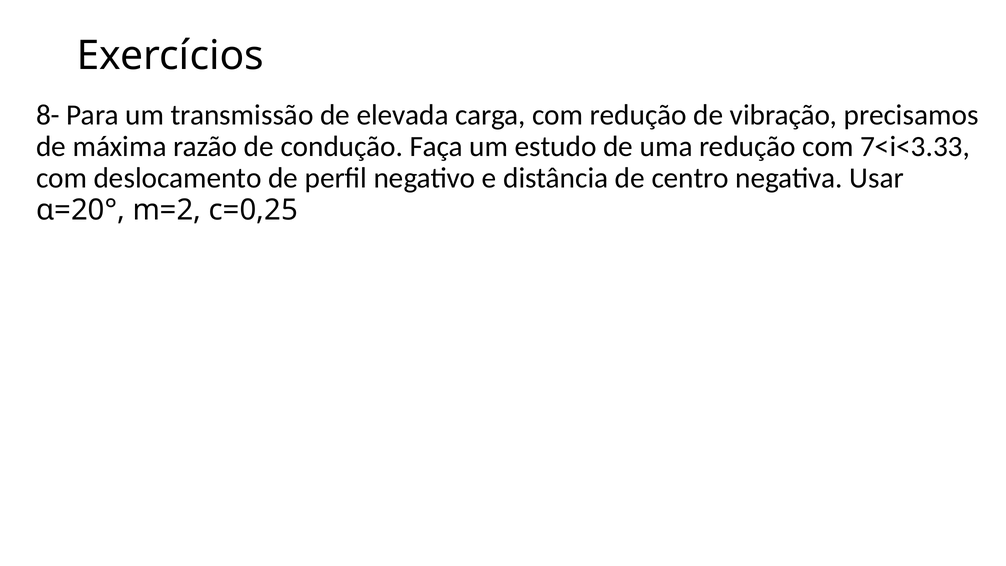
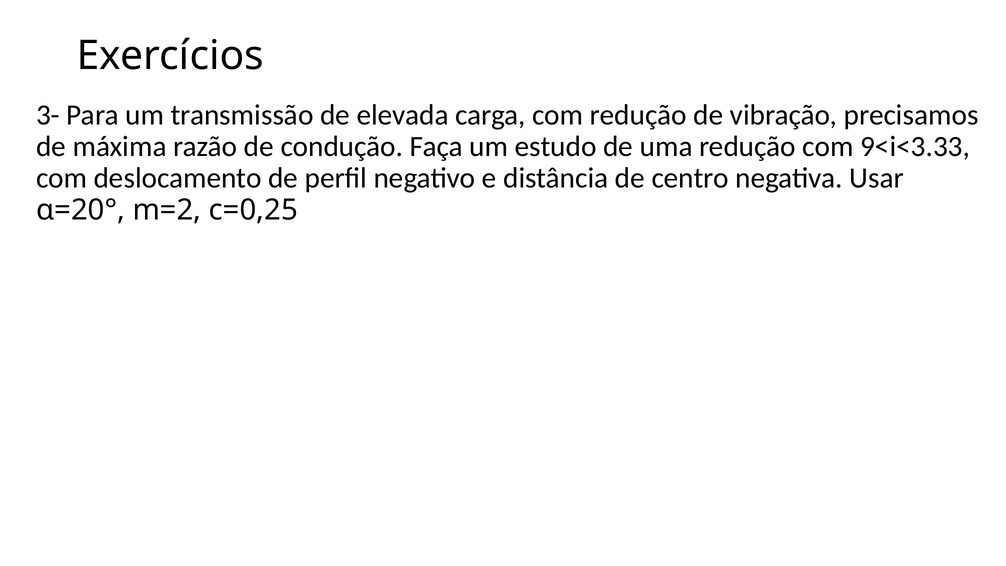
8-: 8- -> 3- (48, 115)
7<i<3.33: 7<i<3.33 -> 9<i<3.33 (915, 147)
